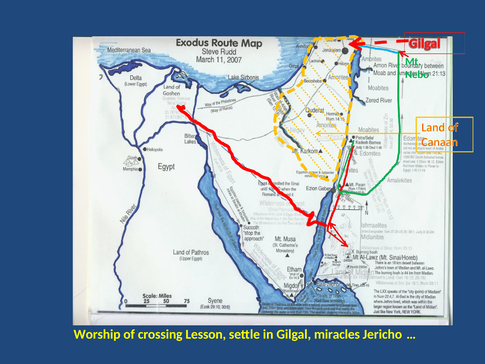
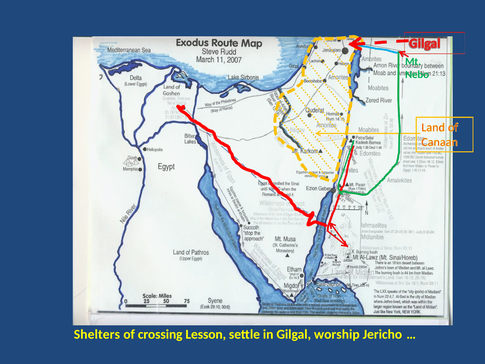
Worship: Worship -> Shelters (97, 334)
miracles: miracles -> worship (337, 334)
